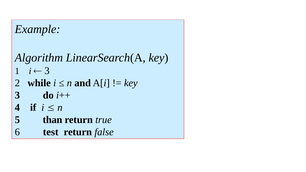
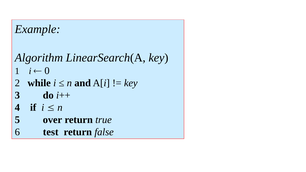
3: 3 -> 0 (47, 71)
than: than -> over (52, 120)
